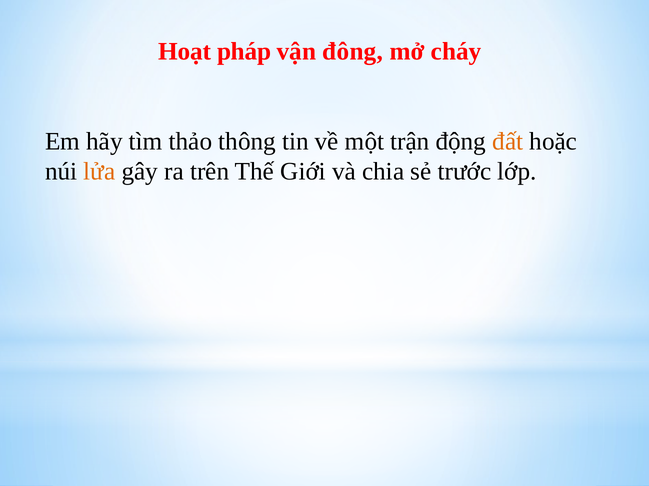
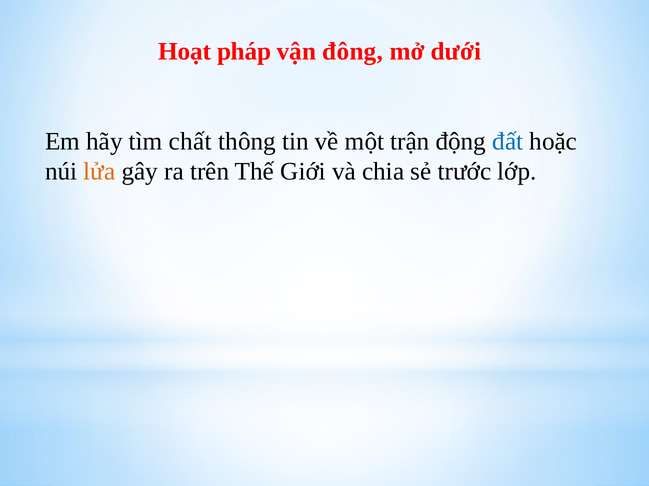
cháy: cháy -> dưới (456, 52)
thảo: thảo -> chất (190, 142)
đất colour: orange -> blue (508, 142)
